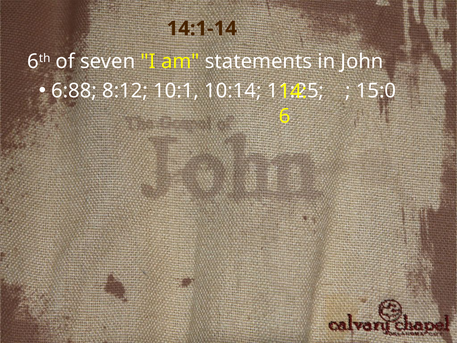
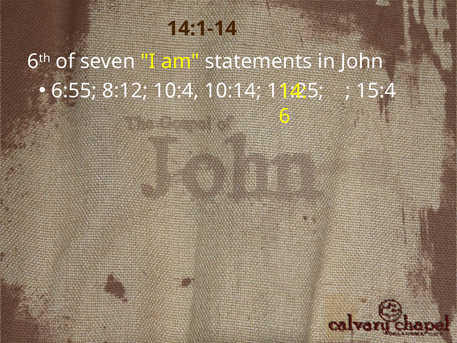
6:88: 6:88 -> 6:55 (74, 91)
10:1: 10:1 -> 10:4 (176, 91)
15:0: 15:0 -> 15:4 (376, 91)
